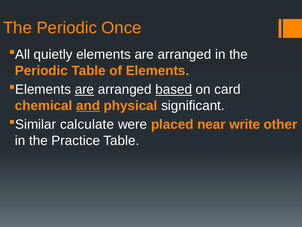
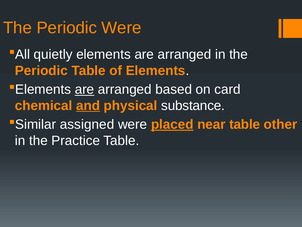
Periodic Once: Once -> Were (121, 28)
based underline: present -> none (174, 89)
significant: significant -> substance (193, 105)
calculate: calculate -> assigned (87, 124)
placed underline: none -> present (172, 124)
near write: write -> table (245, 124)
